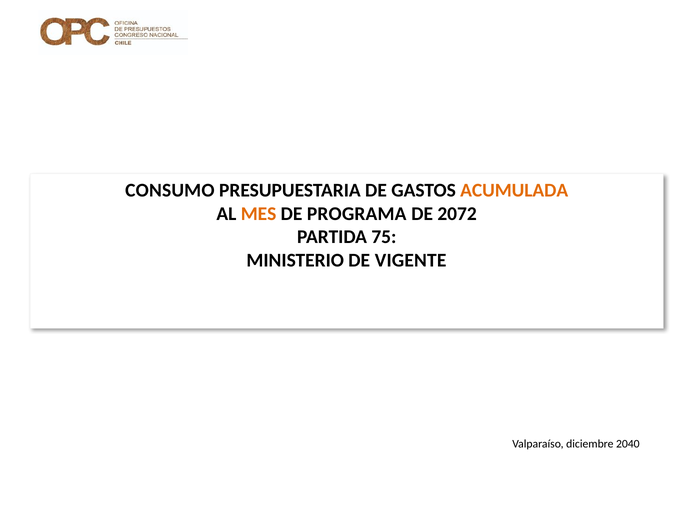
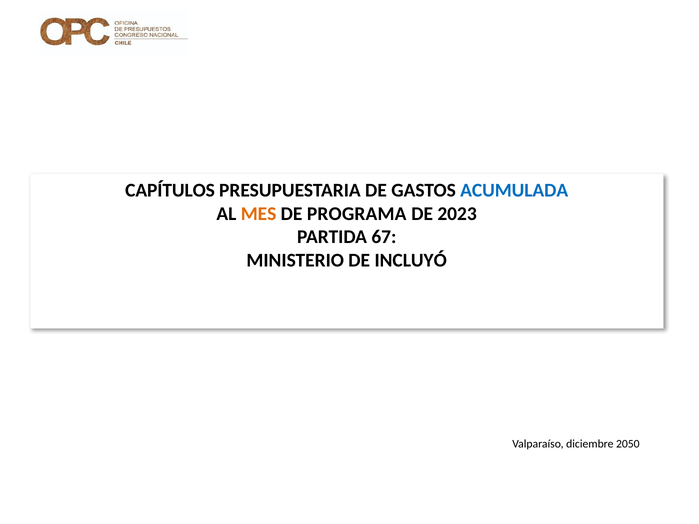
CONSUMO: CONSUMO -> CAPÍTULOS (170, 191)
ACUMULADA colour: orange -> blue (514, 191)
2072: 2072 -> 2023 (457, 214)
75: 75 -> 67 (384, 237)
VIGENTE: VIGENTE -> INCLUYÓ (411, 260)
2040: 2040 -> 2050 (628, 444)
